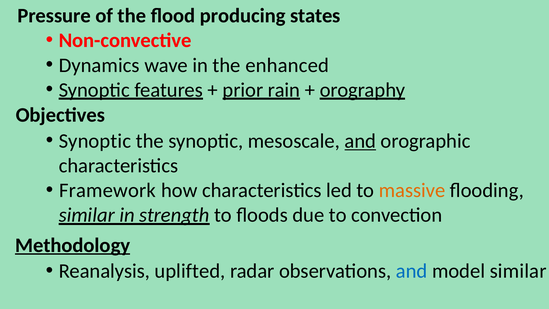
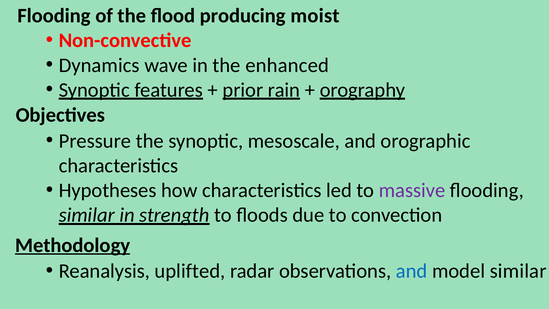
Pressure: Pressure -> Flooding (54, 16)
states: states -> moist (315, 16)
Synoptic: Synoptic -> Pressure (95, 141)
and underline: present -> none (360, 141)
Framework: Framework -> Hypotheses (108, 190)
massive colour: orange -> purple (412, 190)
